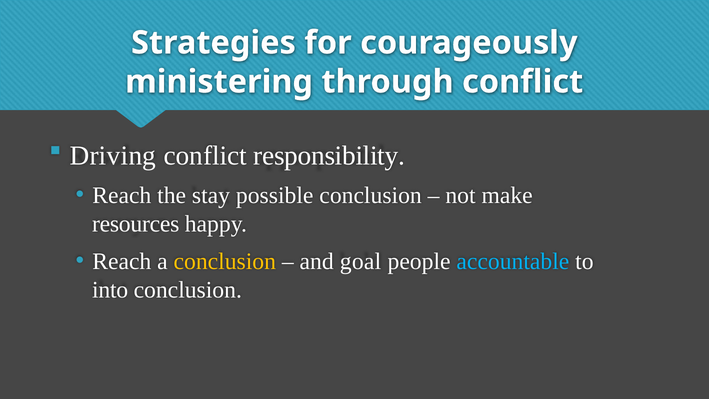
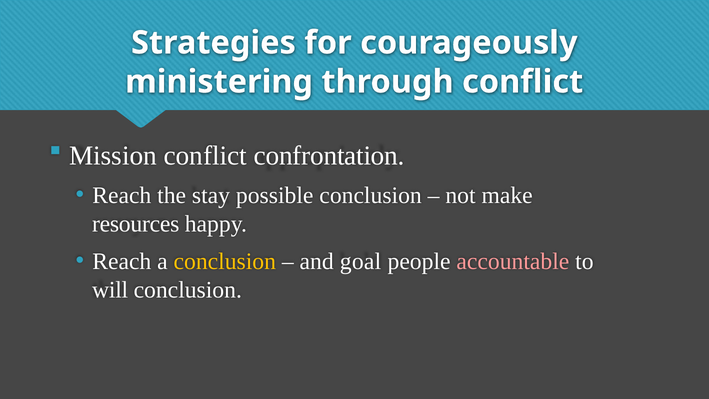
Driving: Driving -> Mission (113, 156)
responsibility: responsibility -> confrontation (329, 156)
accountable colour: light blue -> pink (513, 261)
into: into -> will (110, 290)
